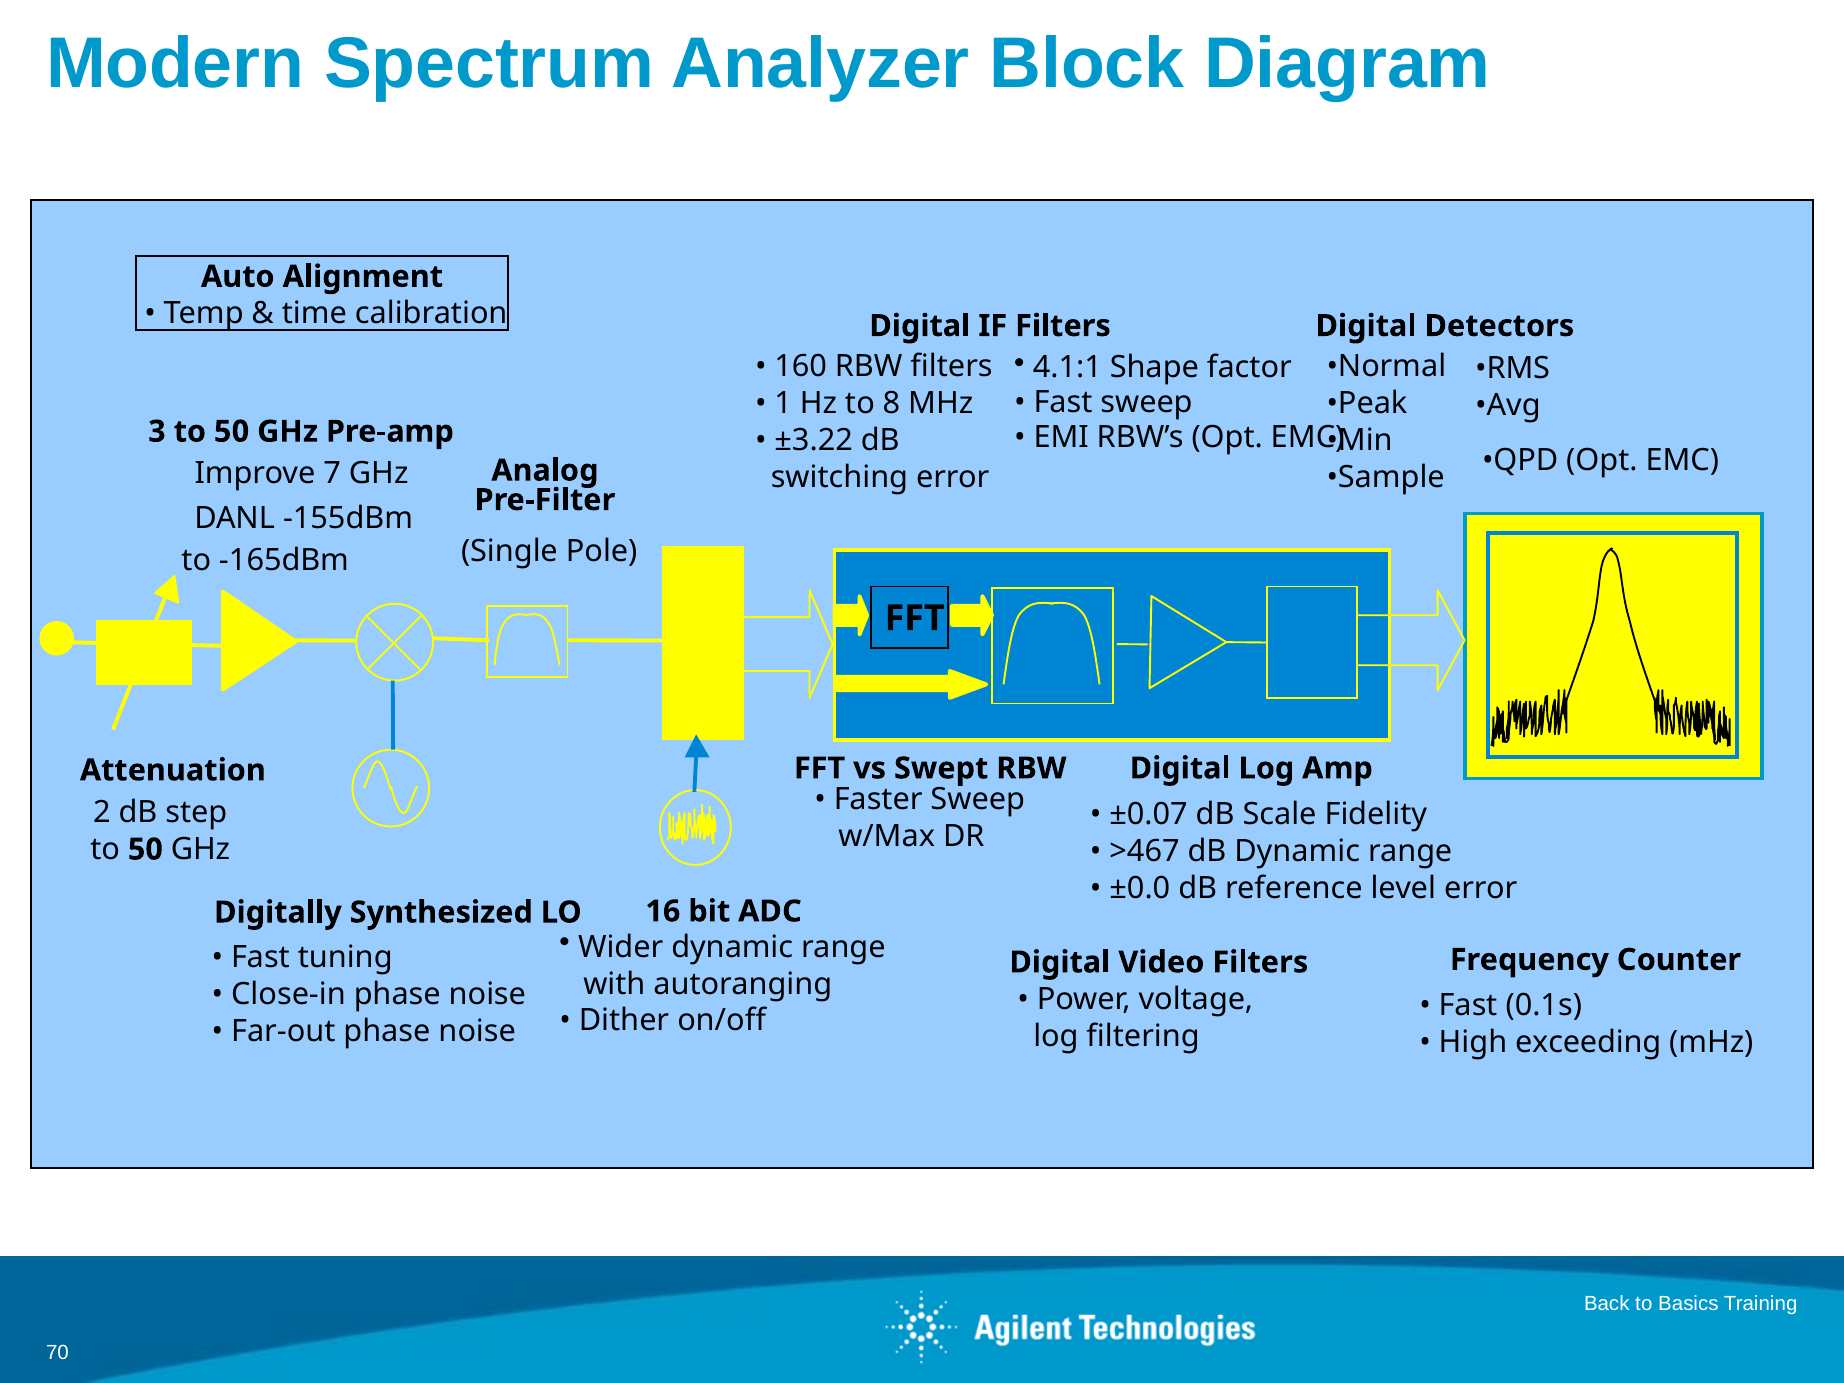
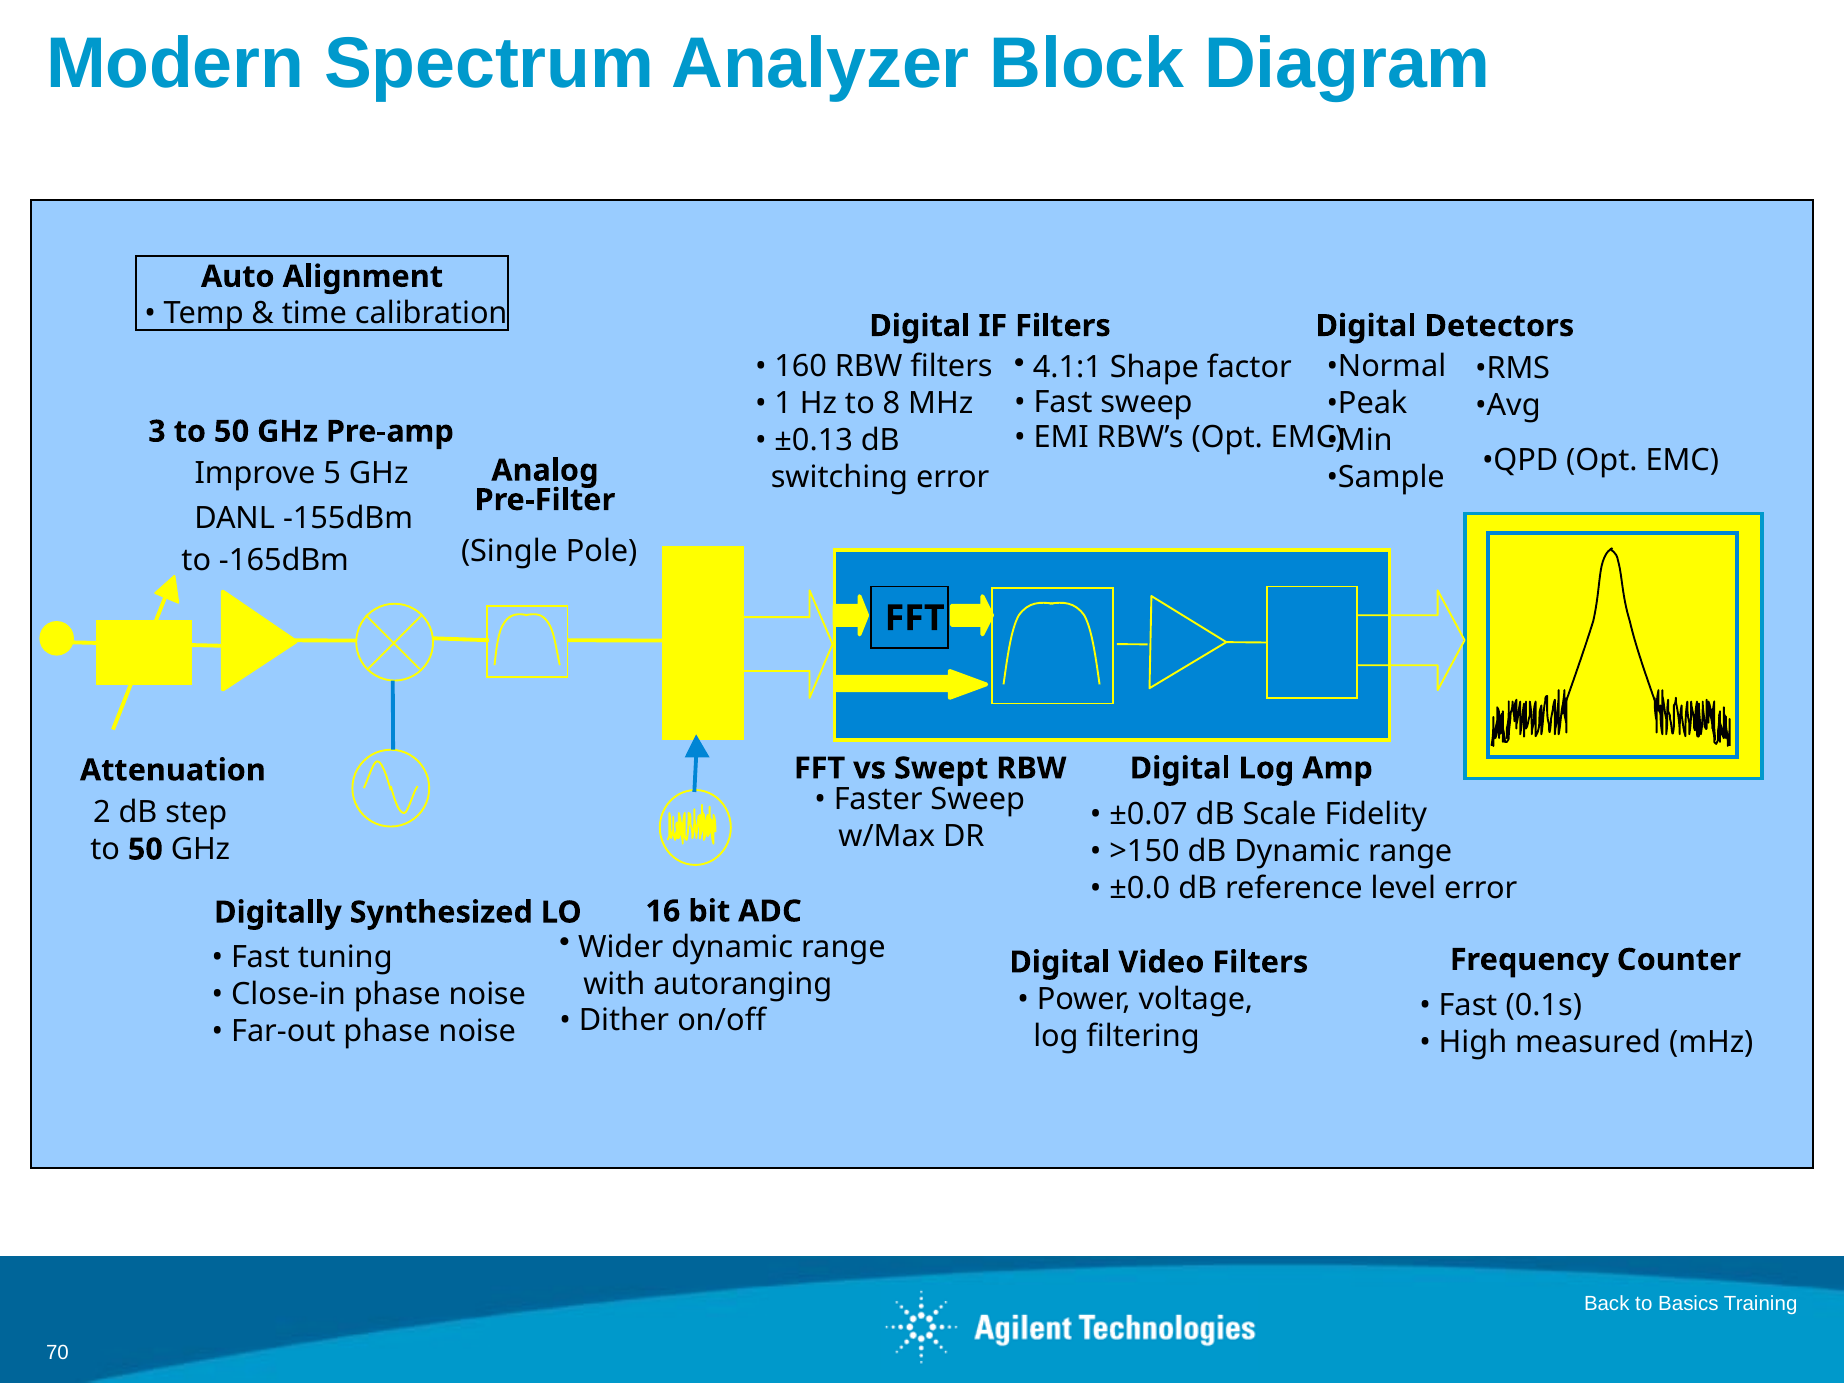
±3.22: ±3.22 -> ±0.13 (814, 440)
7: 7 -> 5 (332, 474)
>467: >467 -> >150 (1145, 851)
exceeding: exceeding -> measured (1588, 1042)
